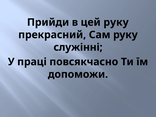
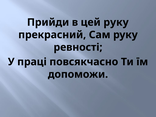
служінні: служінні -> ревності (78, 47)
